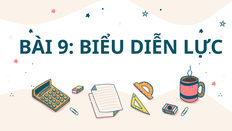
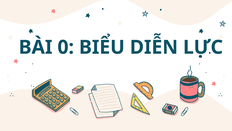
9: 9 -> 0 (66, 47)
